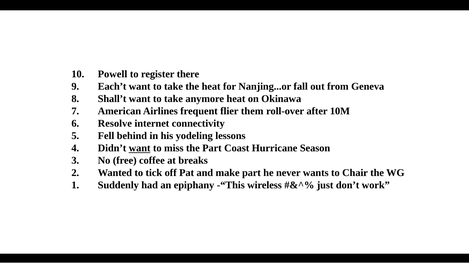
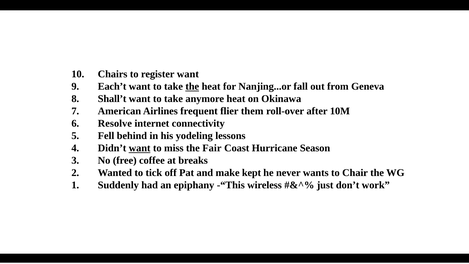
Powell: Powell -> Chairs (113, 74)
register there: there -> want (188, 74)
the underline: none -> present (192, 86)
the Part: Part -> Fair (212, 148)
make part: part -> kept (251, 173)
